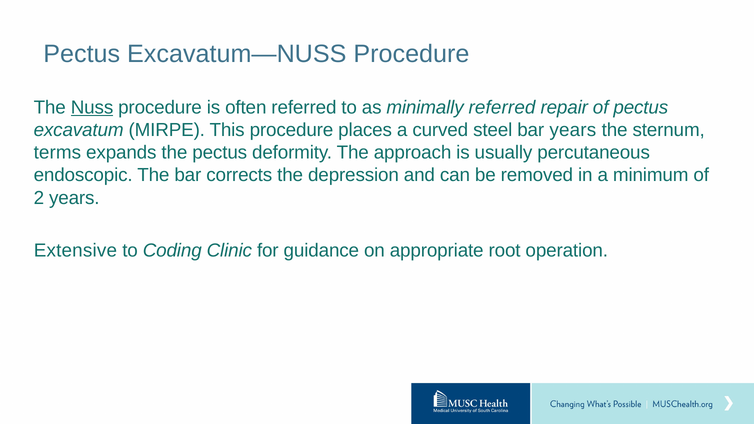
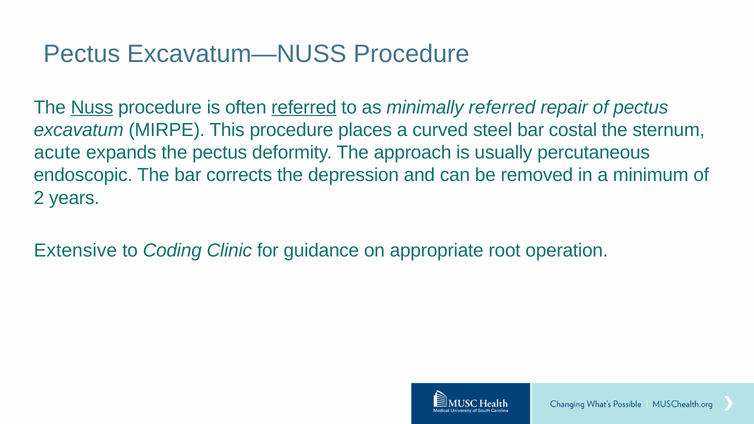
referred underline: none -> present (304, 107)
bar years: years -> costal (573, 130)
terms: terms -> acute (57, 153)
